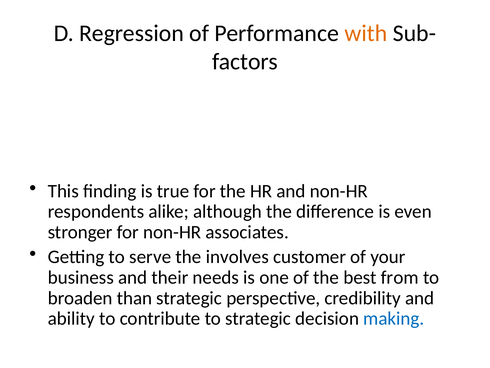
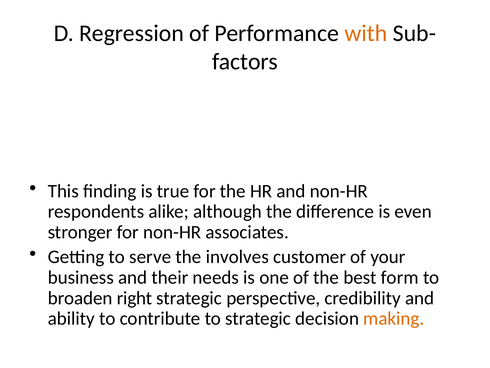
from: from -> form (400, 277)
than: than -> right (135, 298)
making colour: blue -> orange (394, 318)
